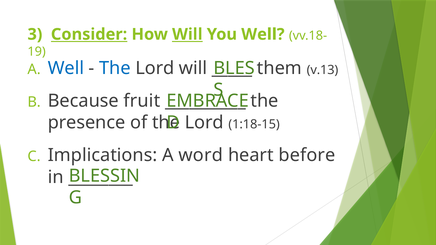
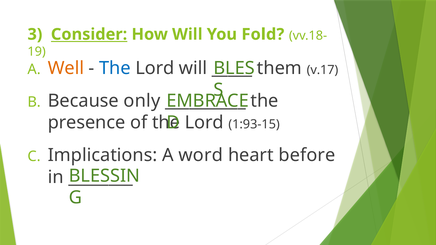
Will underline: present -> none (187, 34)
You Well: Well -> Fold (263, 34)
Well colour: blue -> orange (66, 68)
v.13: v.13 -> v.17 (323, 70)
fruit: fruit -> only (142, 101)
1:18-15: 1:18-15 -> 1:93-15 (254, 125)
